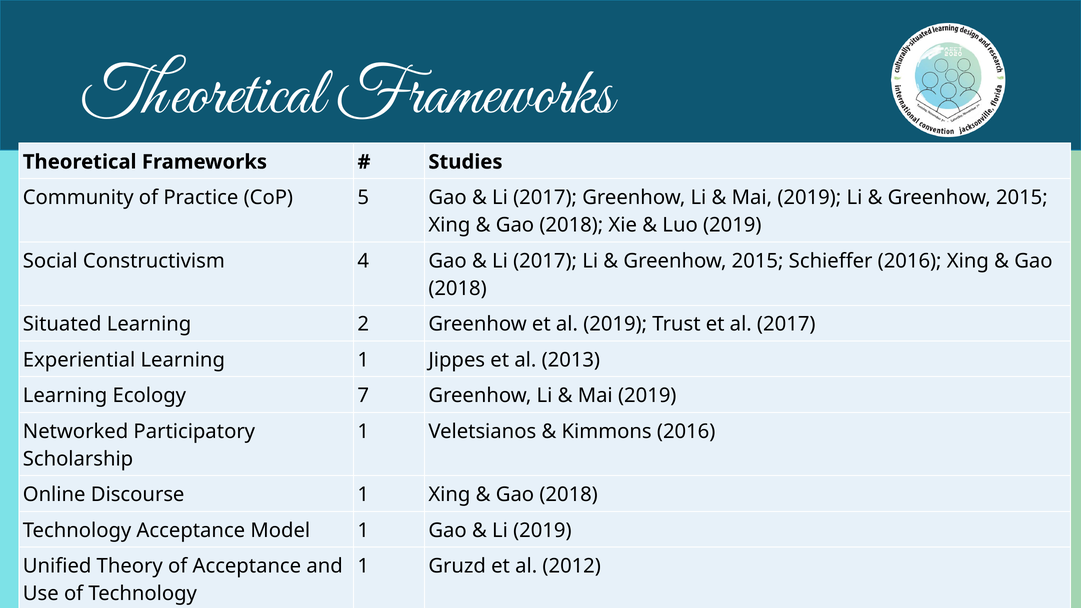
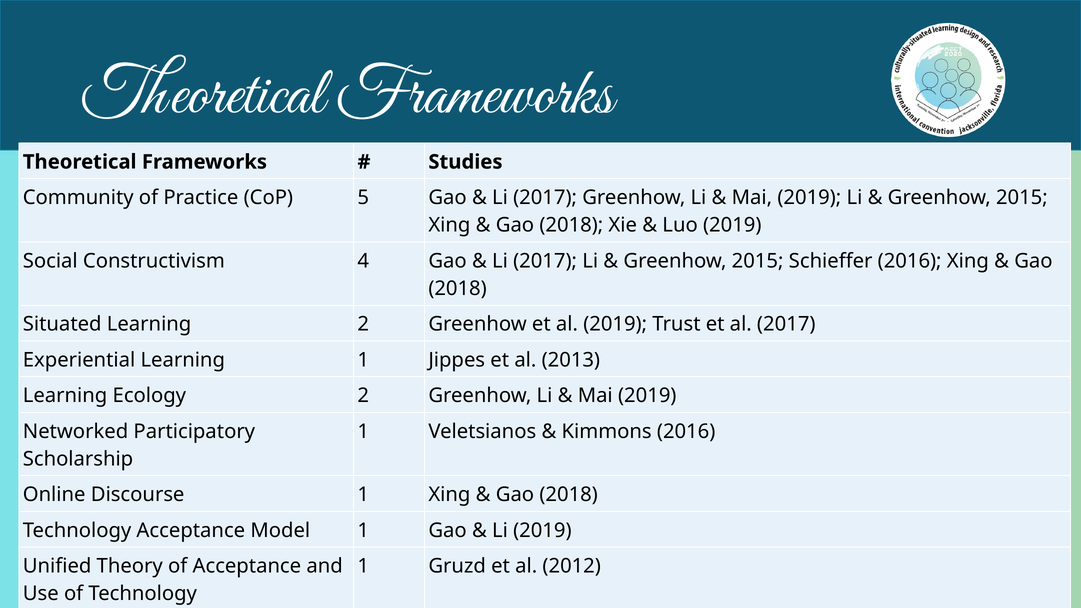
Ecology 7: 7 -> 2 (363, 396)
